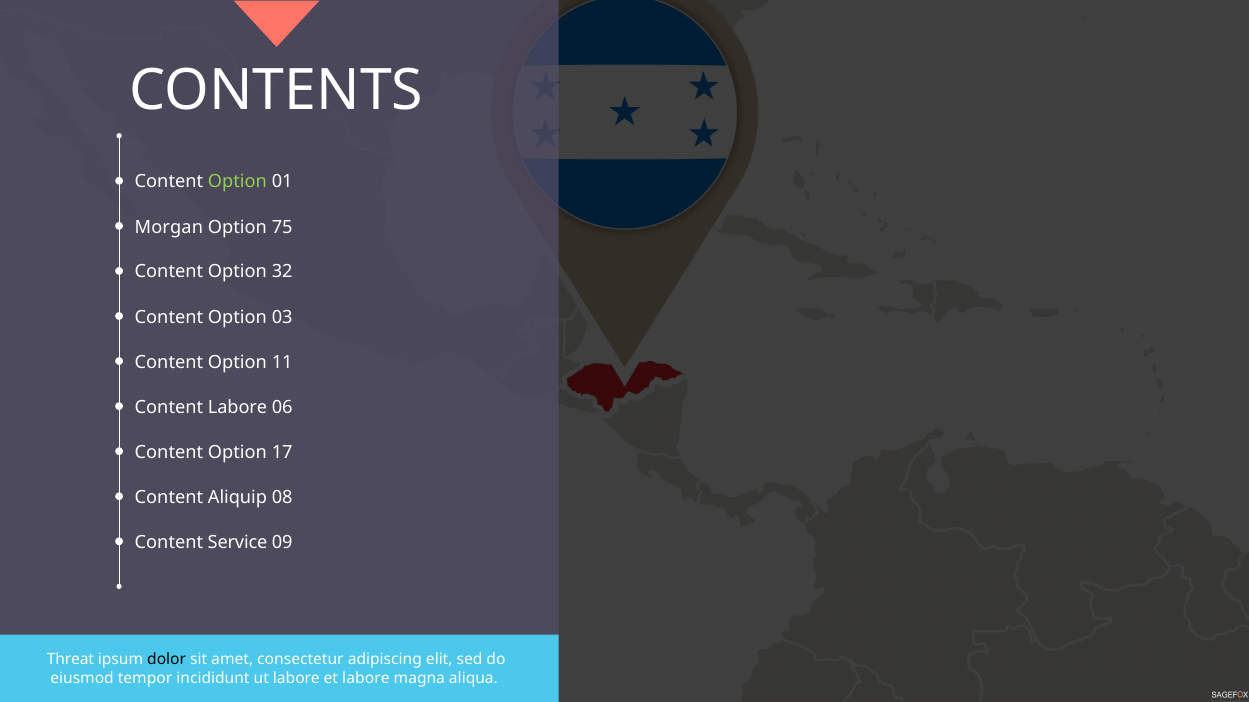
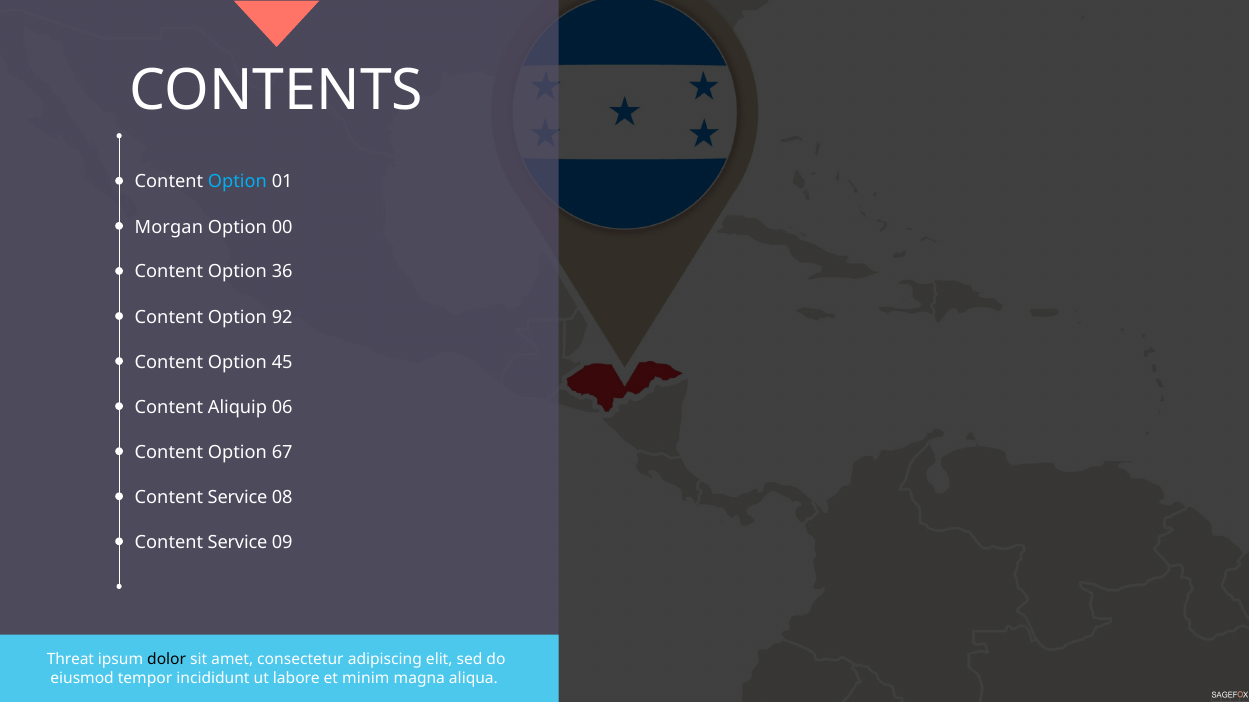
Option colour: light green -> light blue (237, 182)
75: 75 -> 00 (282, 227)
32: 32 -> 36 (282, 272)
03: 03 -> 92 (282, 318)
11: 11 -> 45 (282, 363)
Content Labore: Labore -> Aliquip (238, 408)
17: 17 -> 67 (282, 453)
Aliquip: Aliquip -> Service (238, 498)
et labore: labore -> minim (366, 679)
